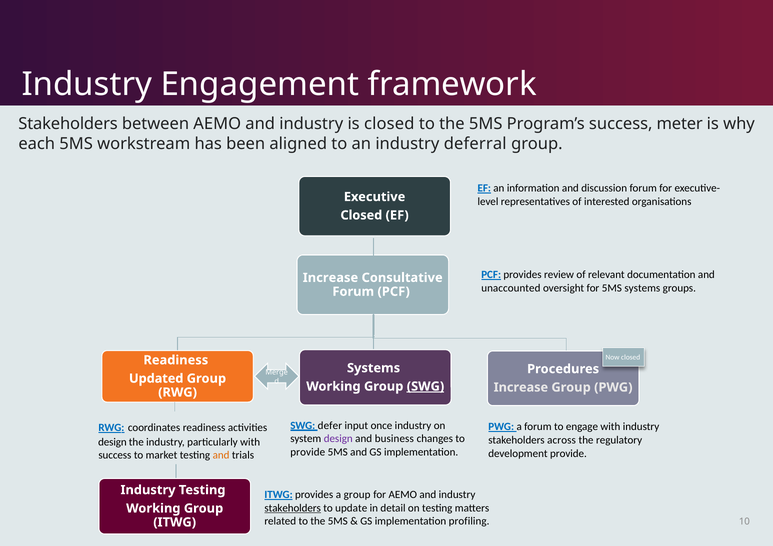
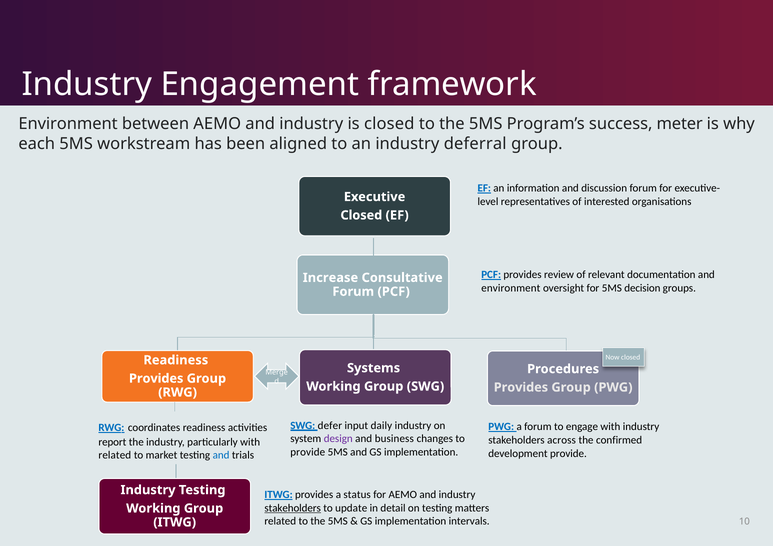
Stakeholders: Stakeholders -> Environment (68, 124)
unaccounted: unaccounted -> environment (511, 288)
5MS systems: systems -> decision (642, 288)
Updated: Updated -> Provides (156, 379)
SWG underline: present -> none (425, 387)
Increase: Increase -> Provides (521, 388)
once: once -> daily (381, 426)
regulatory: regulatory -> confirmed (619, 441)
design: design -> report (112, 442)
success: success -> related (115, 456)
and colour: orange -> blue (221, 456)
a group: group -> status (357, 495)
profiling: profiling -> intervals (469, 522)
